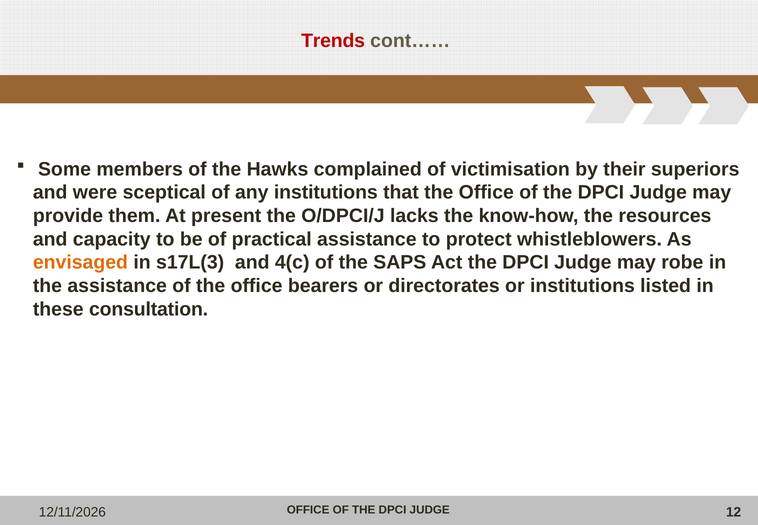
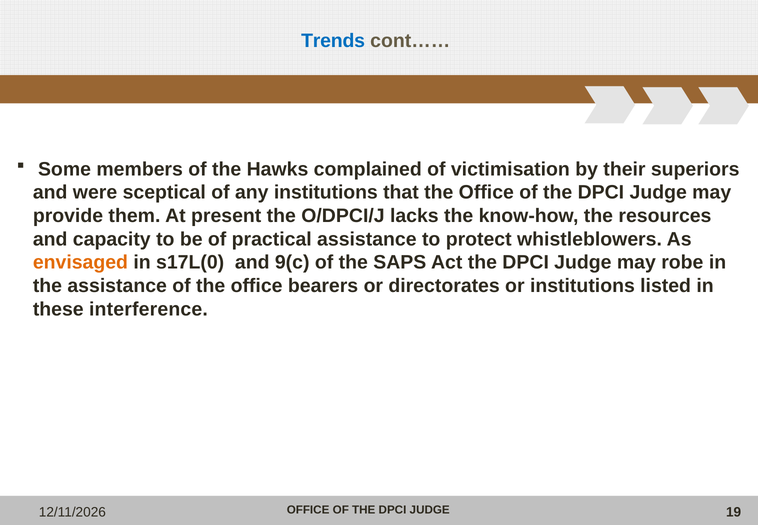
Trends colour: red -> blue (333, 41)
s17L(3: s17L(3 -> s17L(0 (190, 262)
4(c: 4(c -> 9(c (292, 262)
consultation: consultation -> interference (148, 309)
12: 12 -> 19 (734, 512)
